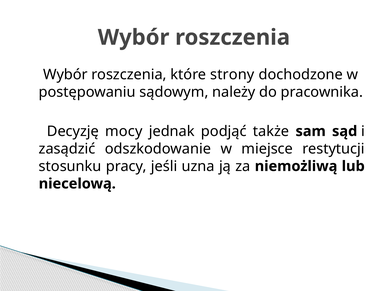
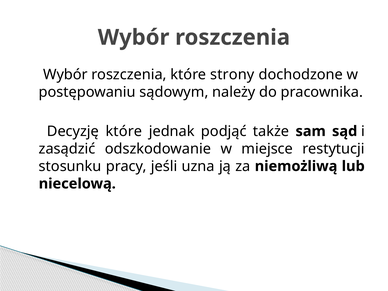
Decyzję mocy: mocy -> które (124, 131)
